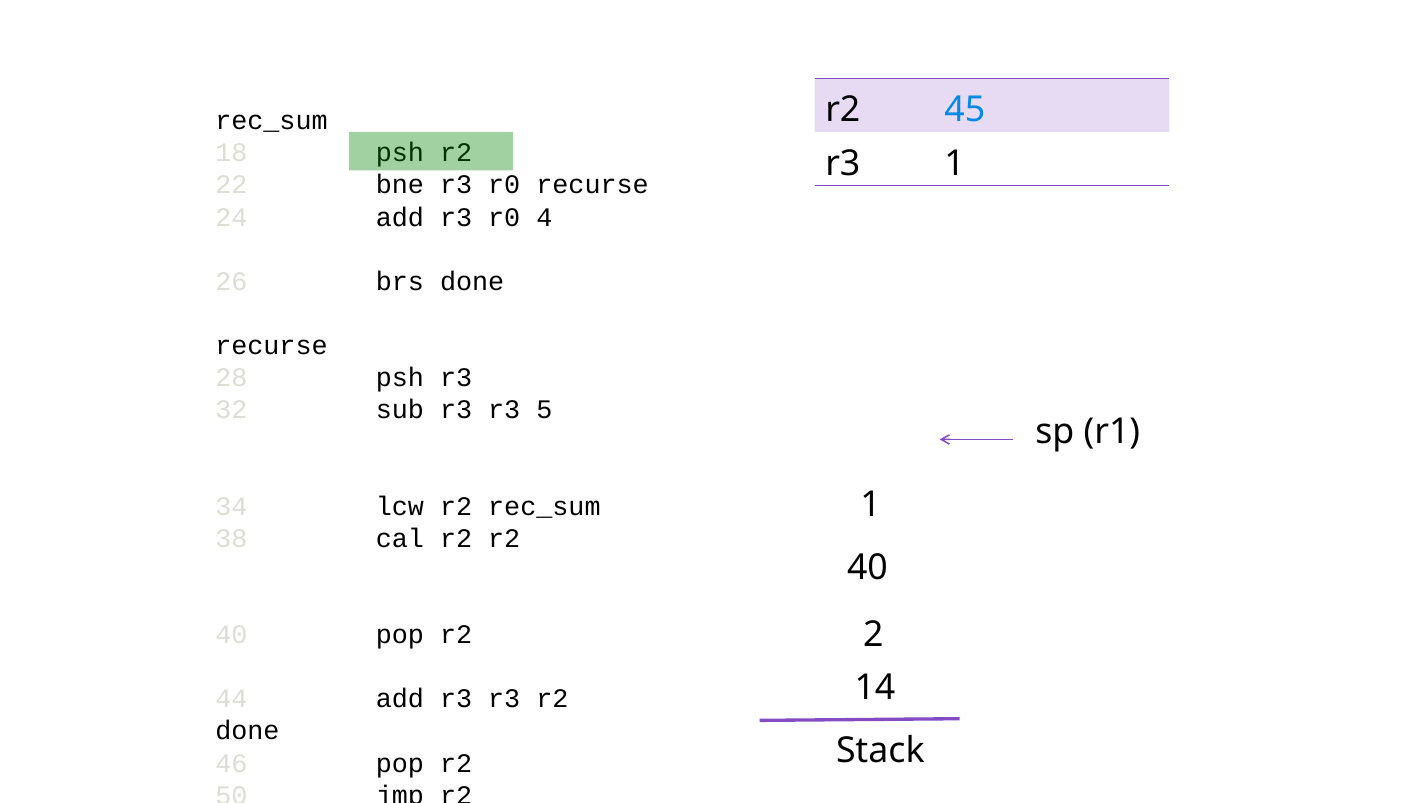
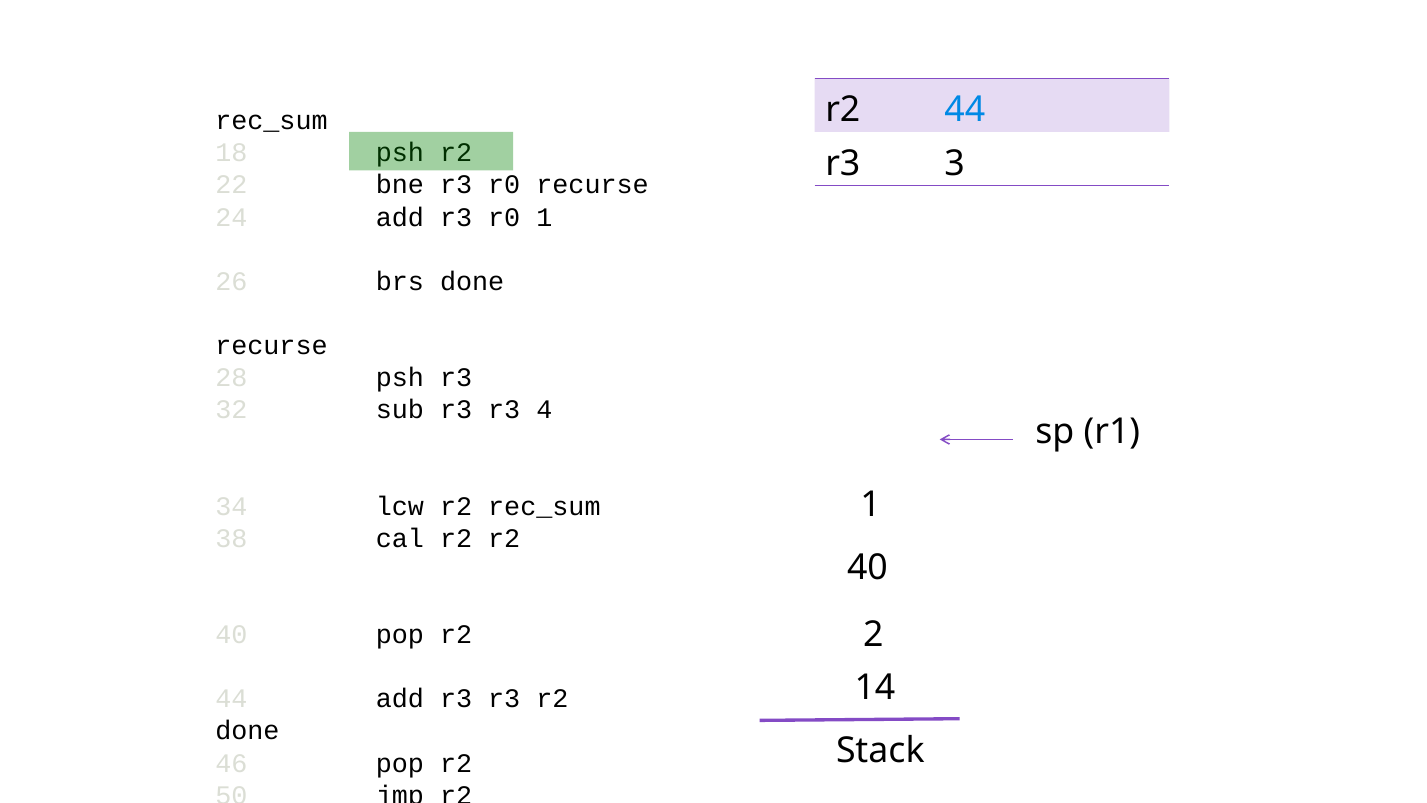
45: 45 -> 44 (965, 110)
r3 1: 1 -> 3 (955, 164)
r0 4: 4 -> 1 (544, 217)
5: 5 -> 4 (544, 410)
